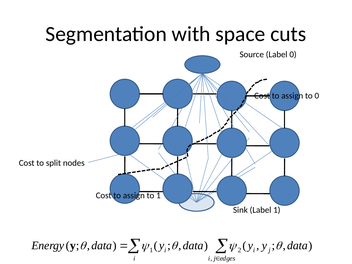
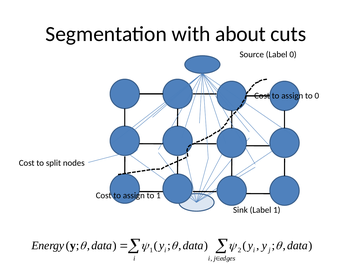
space: space -> about (241, 34)
